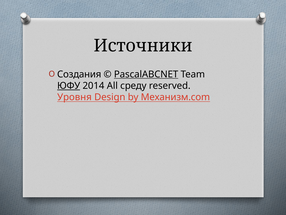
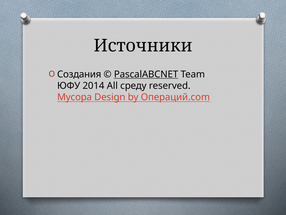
ЮФУ underline: present -> none (69, 86)
Уровня: Уровня -> Мусора (75, 97)
Механизм.com: Механизм.com -> Операций.com (175, 97)
